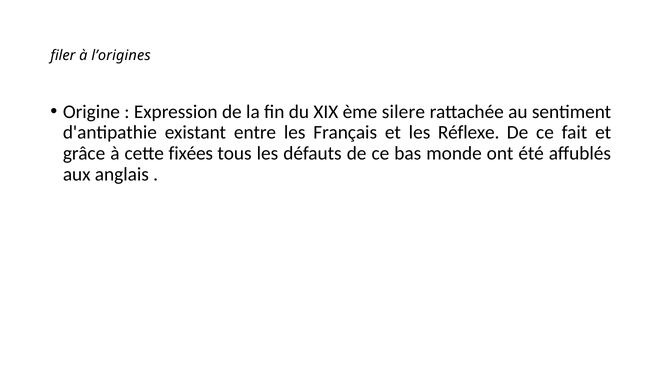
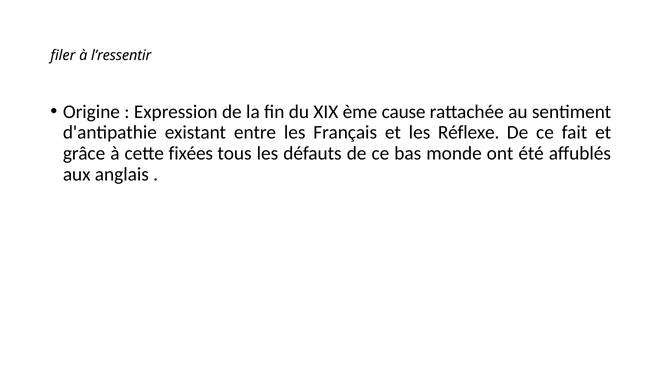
l’origines: l’origines -> l’ressentir (121, 56)
silere: silere -> cause (404, 112)
